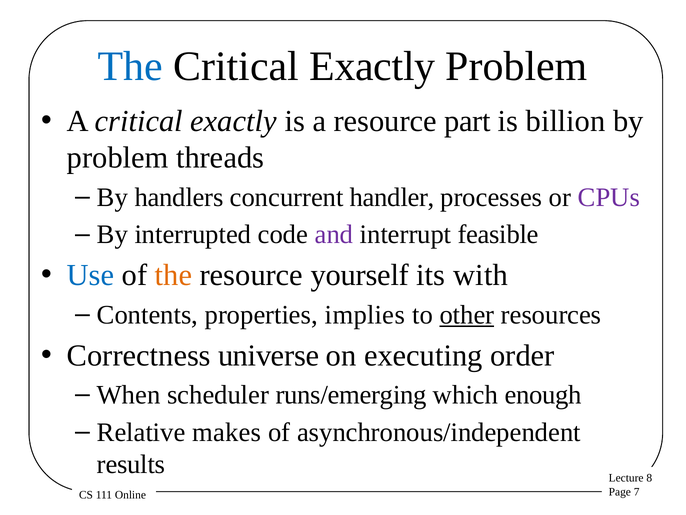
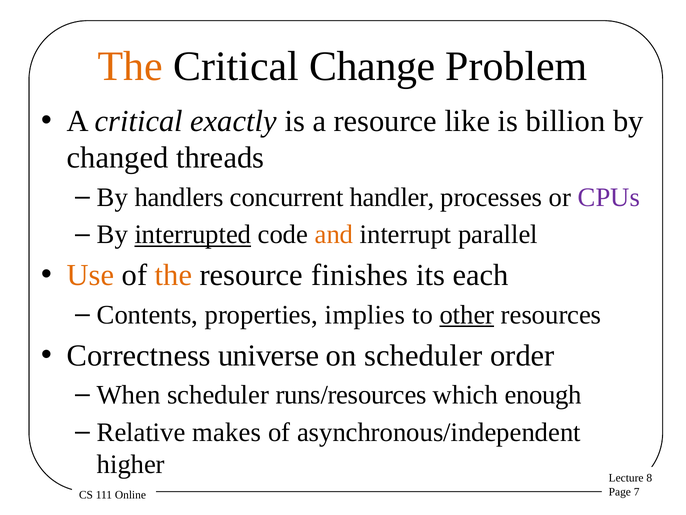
The colour: blue -> orange (130, 66)
Exactly: Exactly -> Change (372, 66)
part: part -> like (467, 121)
problem: problem -> changed (118, 158)
interrupted underline: none -> present (193, 234)
and colour: purple -> orange (334, 234)
feasible: feasible -> parallel (498, 234)
Use colour: blue -> orange (91, 275)
yourself: yourself -> finishes (360, 275)
with: with -> each (481, 275)
on executing: executing -> scheduler (423, 355)
runs/emerging: runs/emerging -> runs/resources (351, 395)
results: results -> higher (131, 464)
